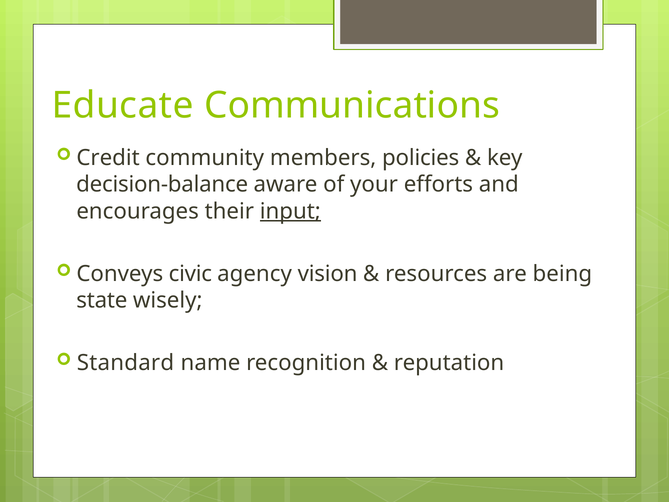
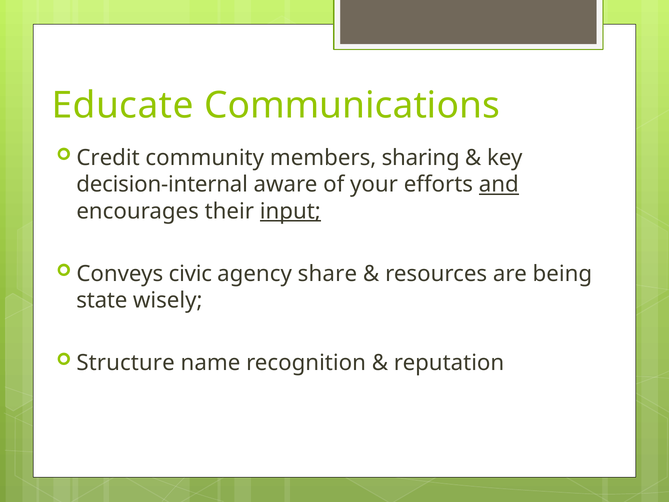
policies: policies -> sharing (421, 158)
decision-balance: decision-balance -> decision-internal (162, 184)
and underline: none -> present (499, 184)
vision: vision -> share (327, 274)
Standard: Standard -> Structure (126, 363)
